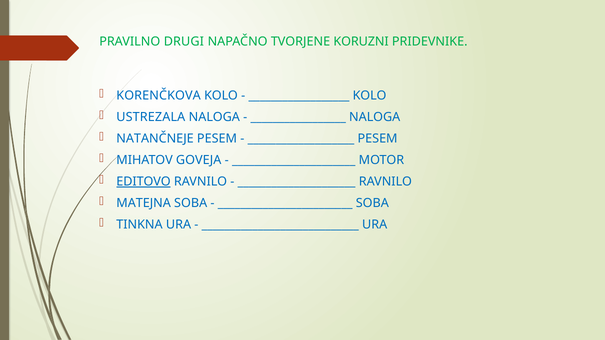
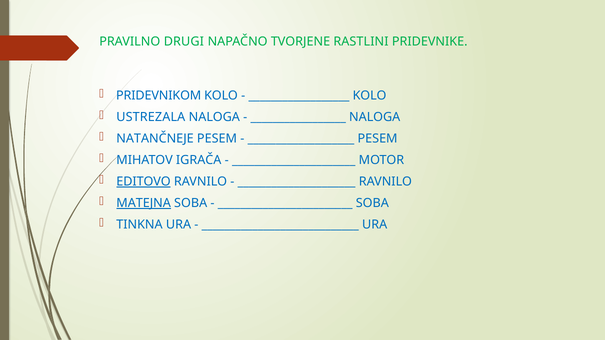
KORUZNI: KORUZNI -> RASTLINI (361, 42)
KORENČKOVA: KORENČKOVA -> PRIDEVNIKOM (159, 96)
GOVEJA: GOVEJA -> IGRAČA (199, 160)
MATEJNA underline: none -> present (144, 203)
